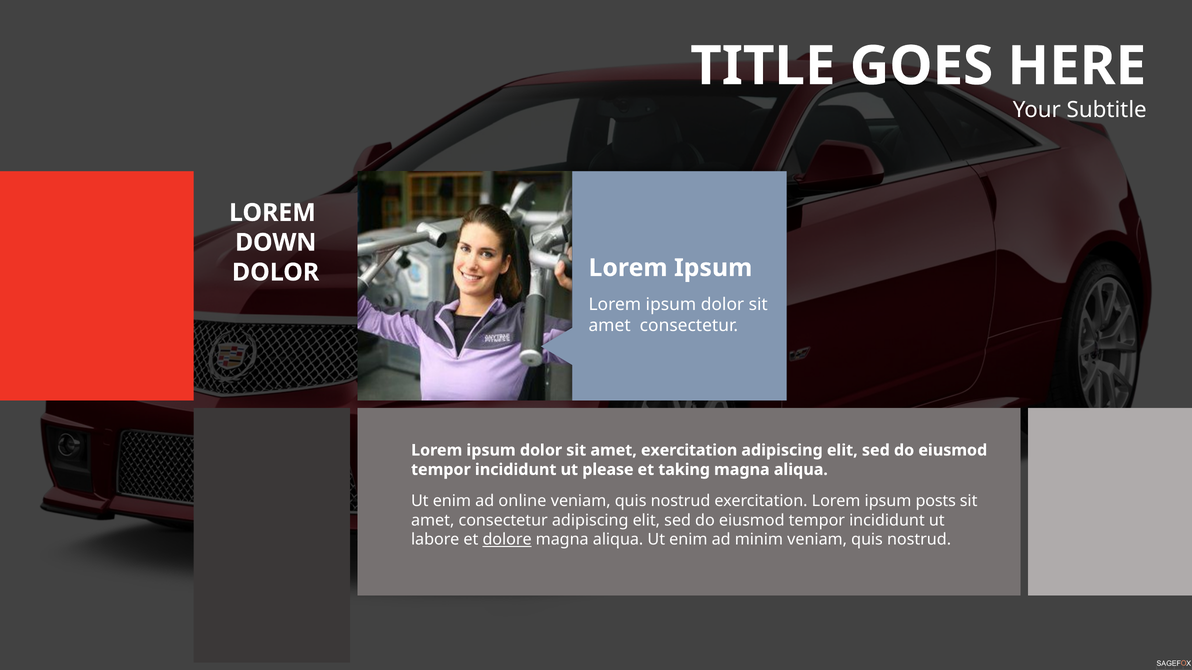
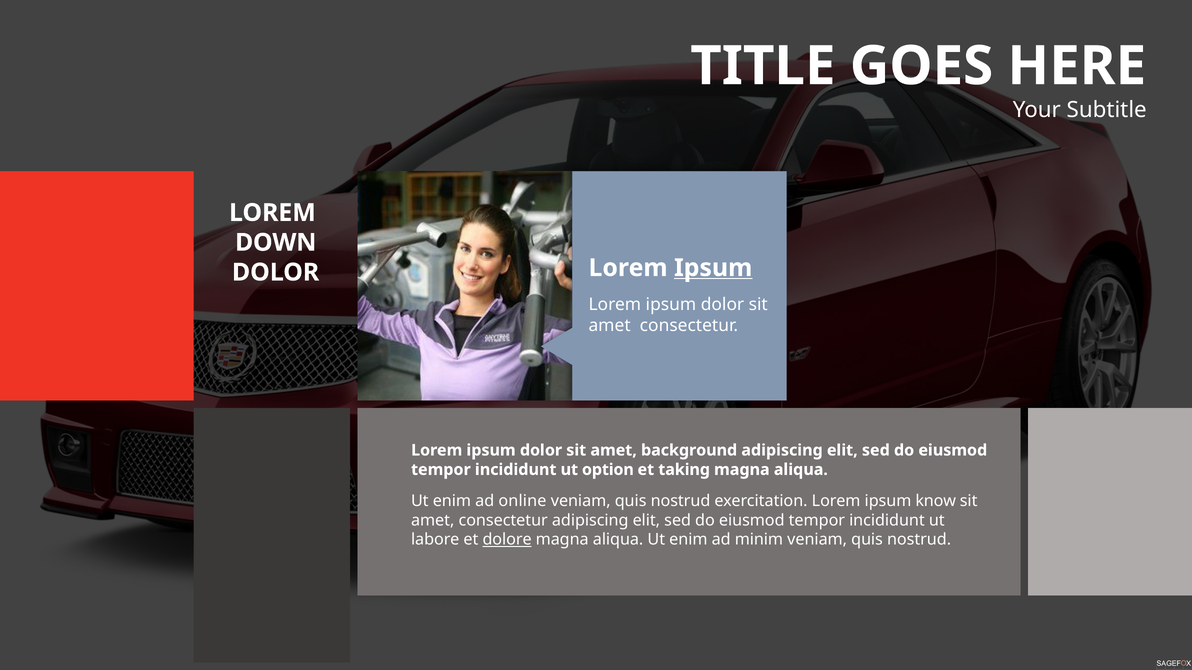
Ipsum underline: none -> present (713, 268)
amet exercitation: exercitation -> background (689, 451)
please: please -> option (608, 470)
posts: posts -> know (936, 501)
